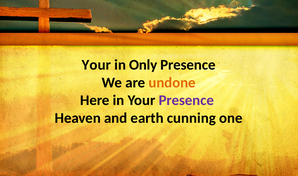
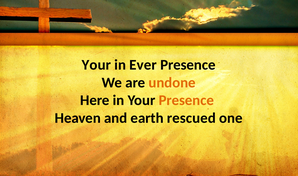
Only: Only -> Ever (143, 65)
Presence colour: purple -> orange (186, 101)
cunning: cunning -> rescued (191, 118)
